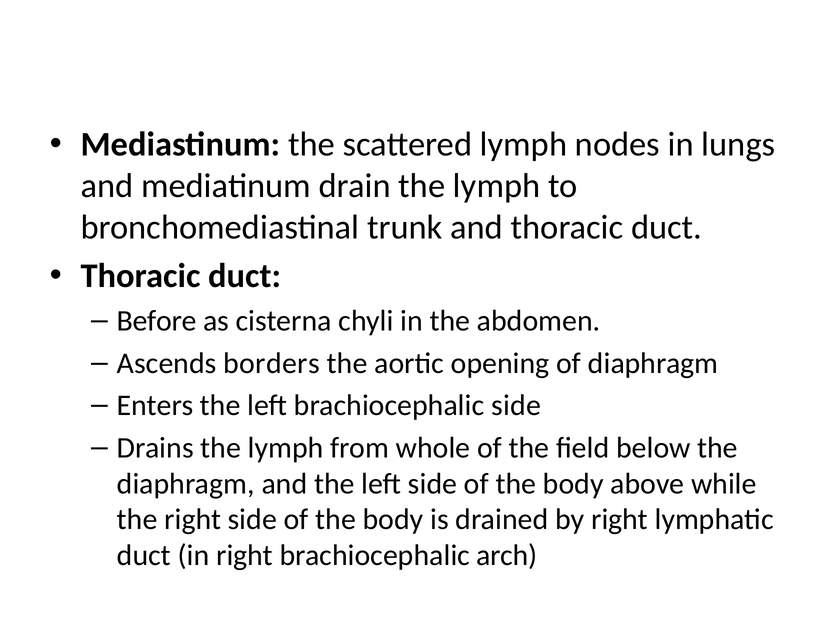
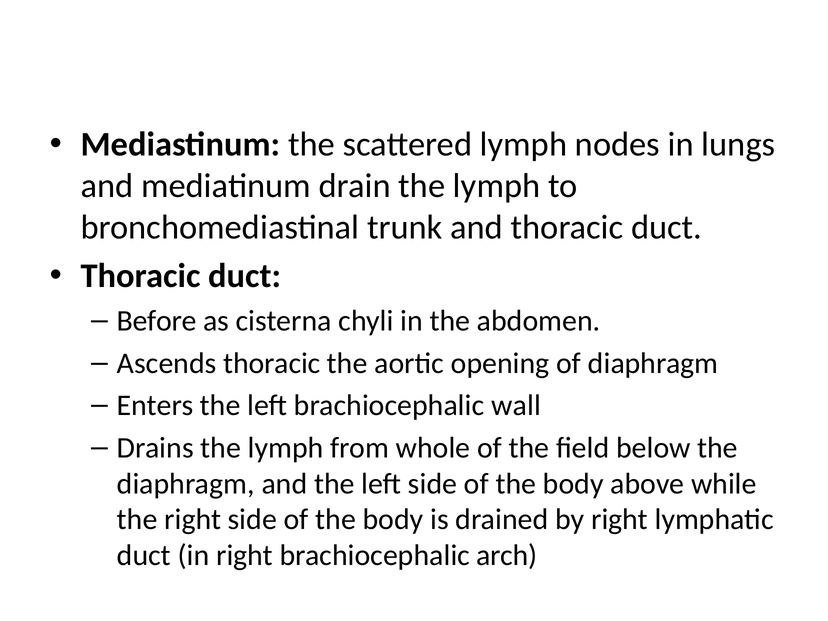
Ascends borders: borders -> thoracic (272, 363)
brachiocephalic side: side -> wall (516, 406)
